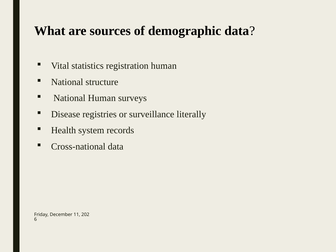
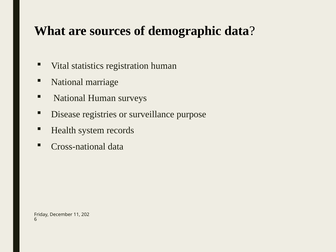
structure: structure -> marriage (102, 82)
literally: literally -> purpose (191, 114)
